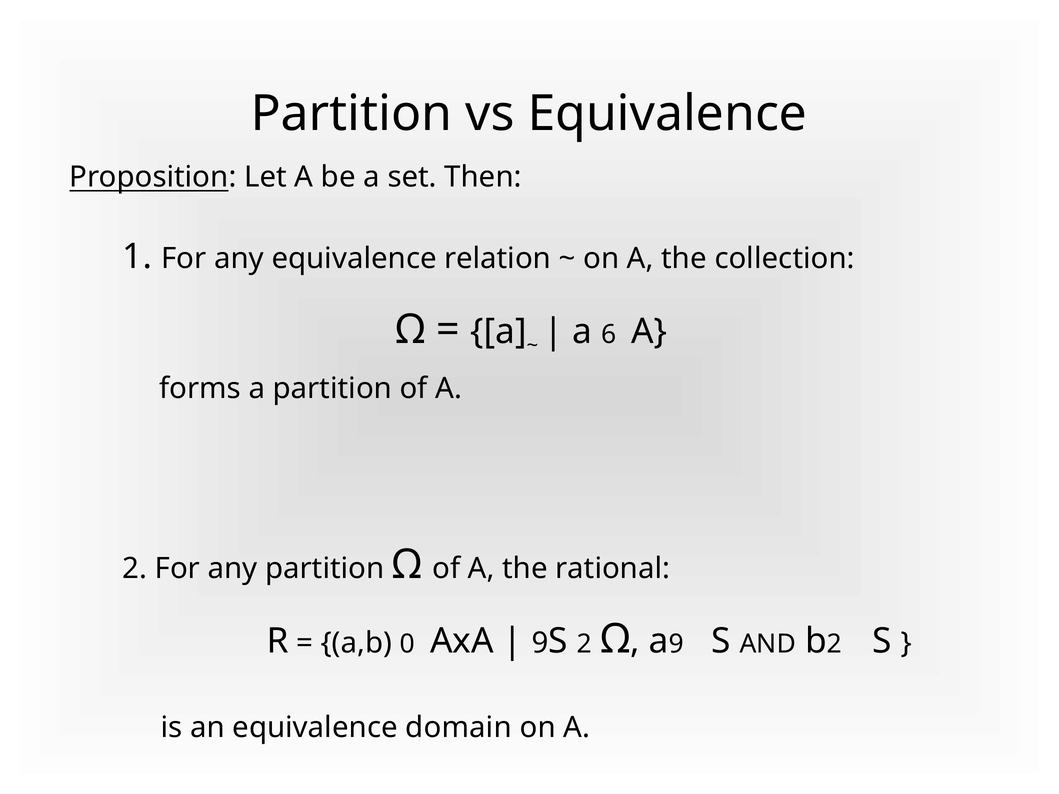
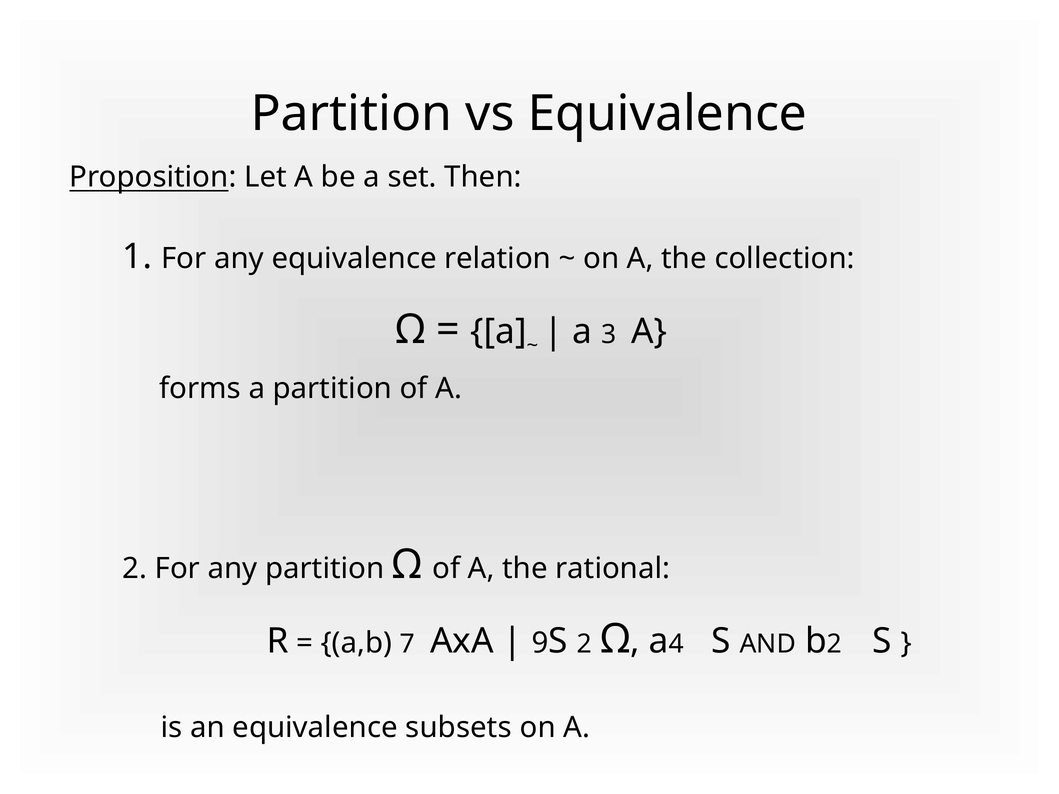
6: 6 -> 3 (609, 335)
0: 0 -> 7 (407, 644)
a 9: 9 -> 4 (676, 644)
domain: domain -> subsets (459, 728)
